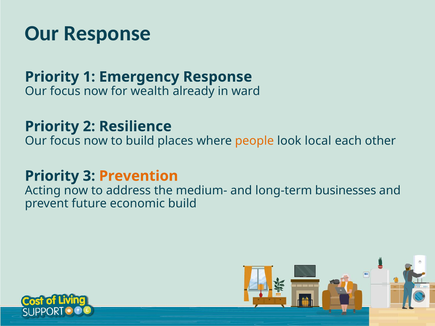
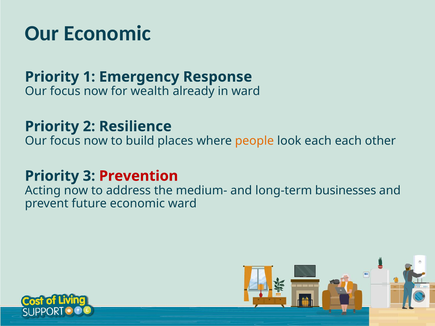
Our Response: Response -> Economic (107, 33)
look local: local -> each (318, 141)
Prevention colour: orange -> red (139, 176)
economic build: build -> ward (182, 204)
